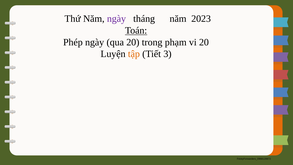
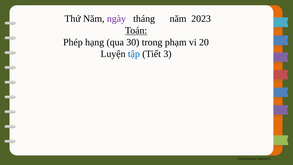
Phép ngày: ngày -> hạng (95, 42)
qua 20: 20 -> 30 (133, 42)
tập colour: orange -> blue (134, 54)
